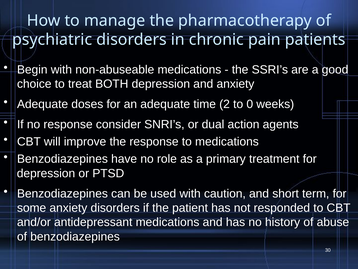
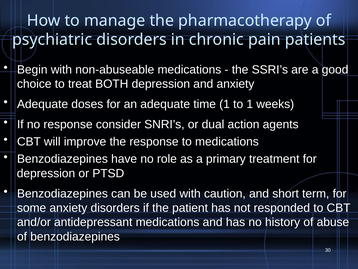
time 2: 2 -> 1 (225, 104)
to 0: 0 -> 1 (250, 104)
